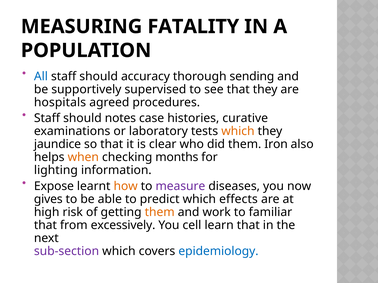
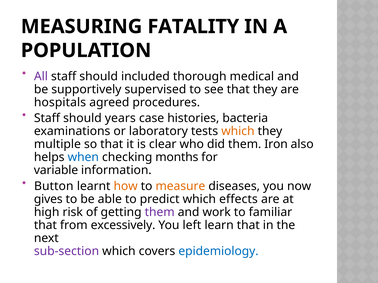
All colour: blue -> purple (41, 76)
accuracy: accuracy -> included (145, 76)
sending: sending -> medical (252, 76)
notes: notes -> years (120, 118)
curative: curative -> bacteria (245, 118)
jaundice: jaundice -> multiple (57, 144)
when colour: orange -> blue (83, 158)
lighting: lighting -> variable (56, 171)
Expose: Expose -> Button (54, 186)
measure colour: purple -> orange (180, 186)
them colour: orange -> purple (160, 213)
cell: cell -> left (192, 226)
